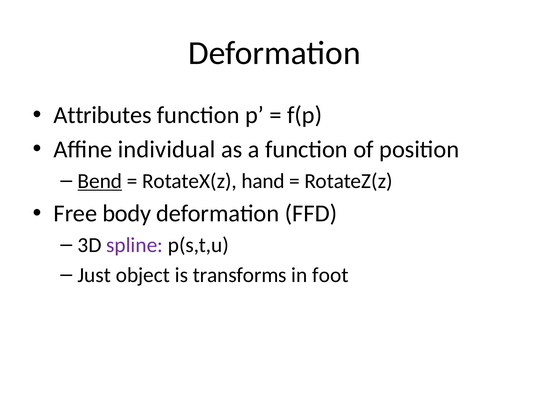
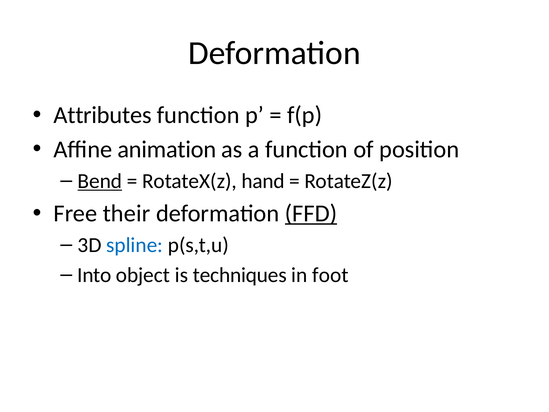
individual: individual -> animation (167, 149)
body: body -> their (127, 213)
FFD underline: none -> present (311, 213)
spline colour: purple -> blue (135, 245)
Just: Just -> Into (94, 275)
transforms: transforms -> techniques (240, 275)
